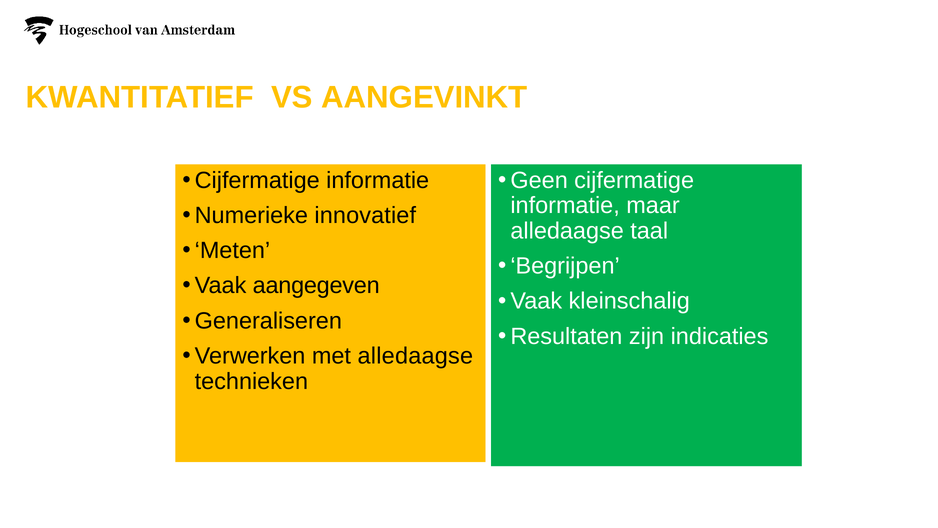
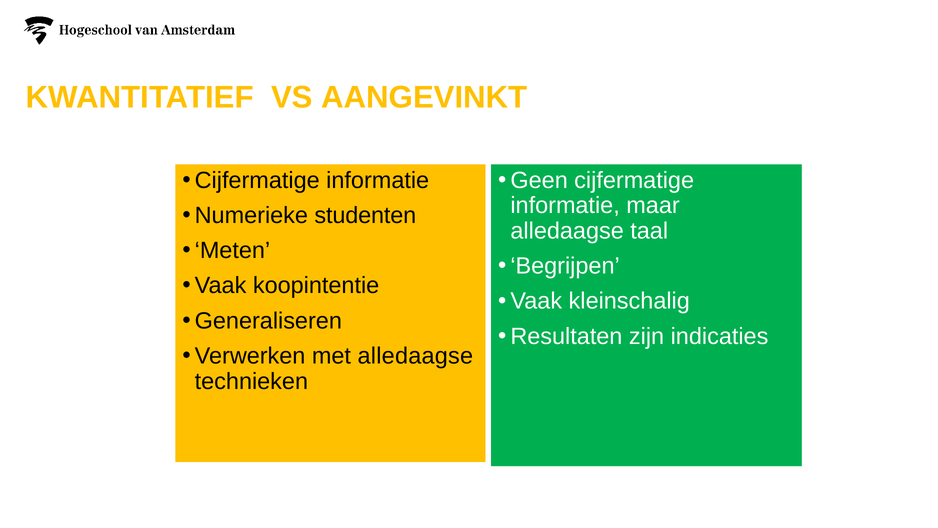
innovatief: innovatief -> studenten (365, 215)
aangegeven: aangegeven -> koopintentie (316, 285)
